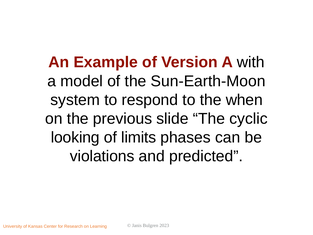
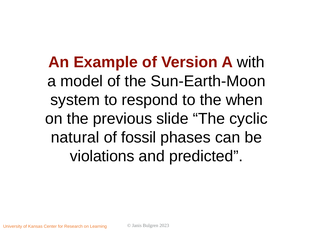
looking: looking -> natural (75, 137)
limits: limits -> fossil (139, 137)
